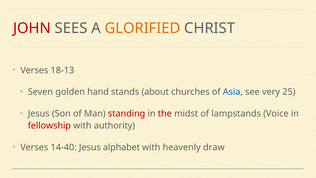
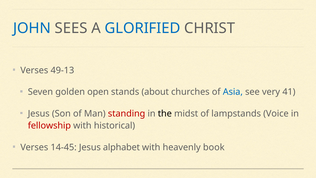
JOHN colour: red -> blue (32, 28)
GLORIFIED colour: orange -> blue (142, 28)
18-13: 18-13 -> 49-13 (62, 70)
hand: hand -> open (98, 92)
25: 25 -> 41 (289, 92)
the colour: red -> black (165, 113)
authority: authority -> historical (114, 125)
14-40: 14-40 -> 14-45 (64, 147)
draw: draw -> book (214, 147)
